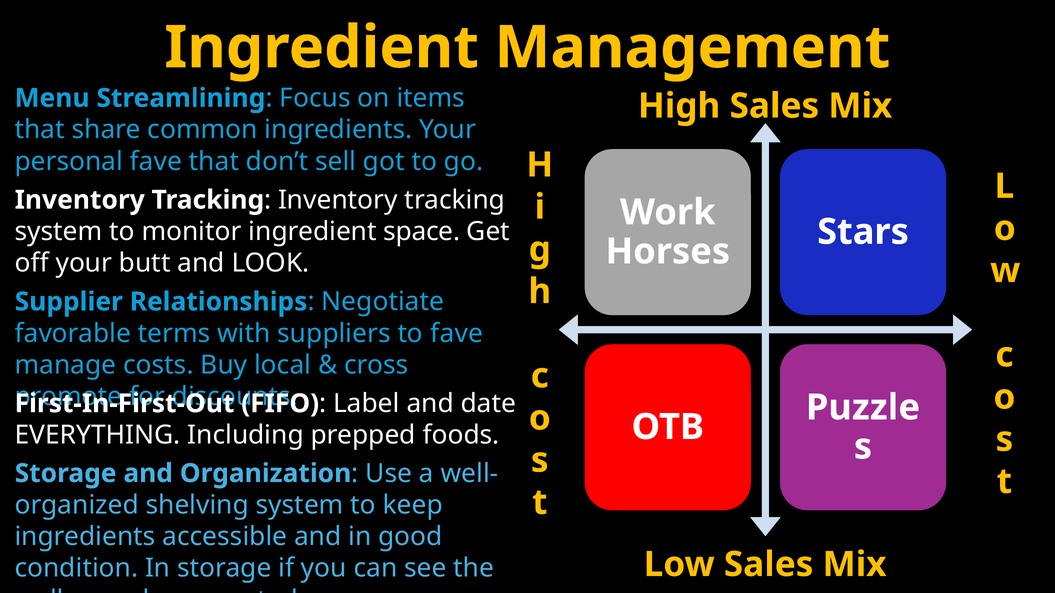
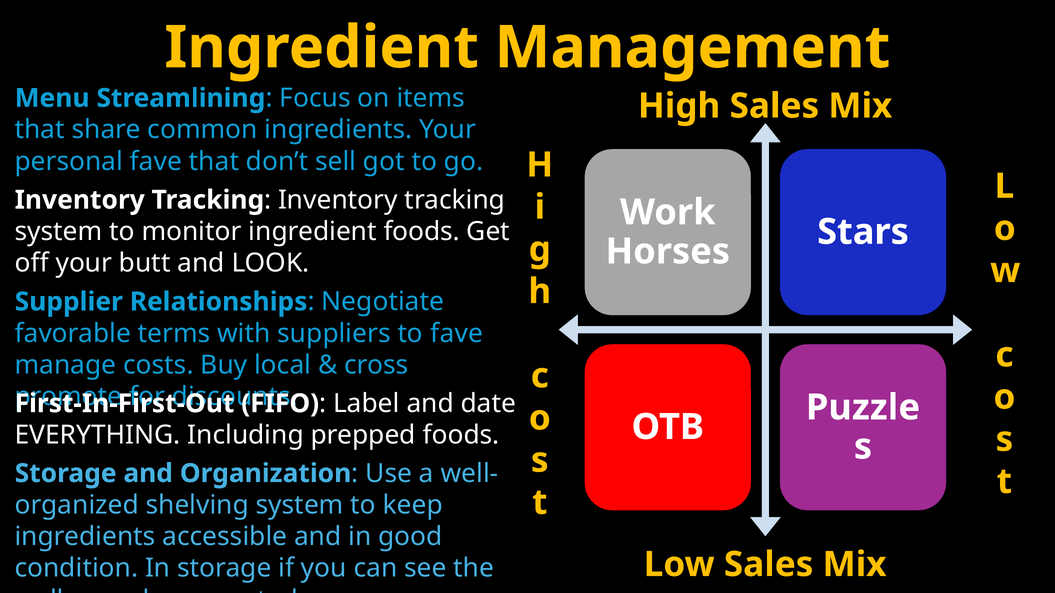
ingredient space: space -> foods (422, 232)
